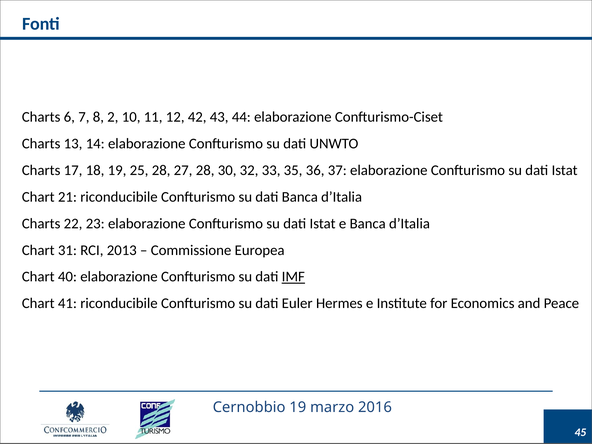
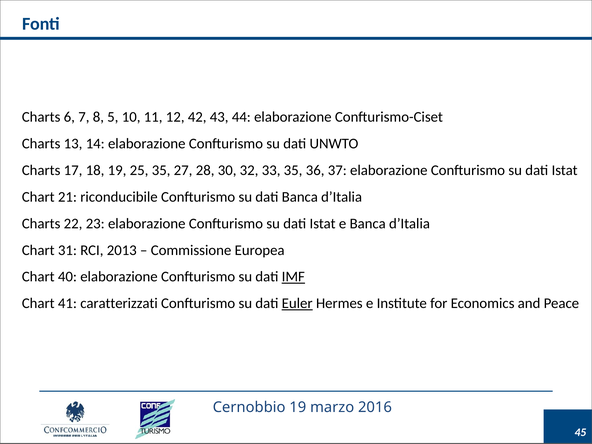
2: 2 -> 5 (113, 117)
25 28: 28 -> 35 (161, 170)
41 riconducibile: riconducibile -> caratterizzati (119, 303)
Euler underline: none -> present (297, 303)
